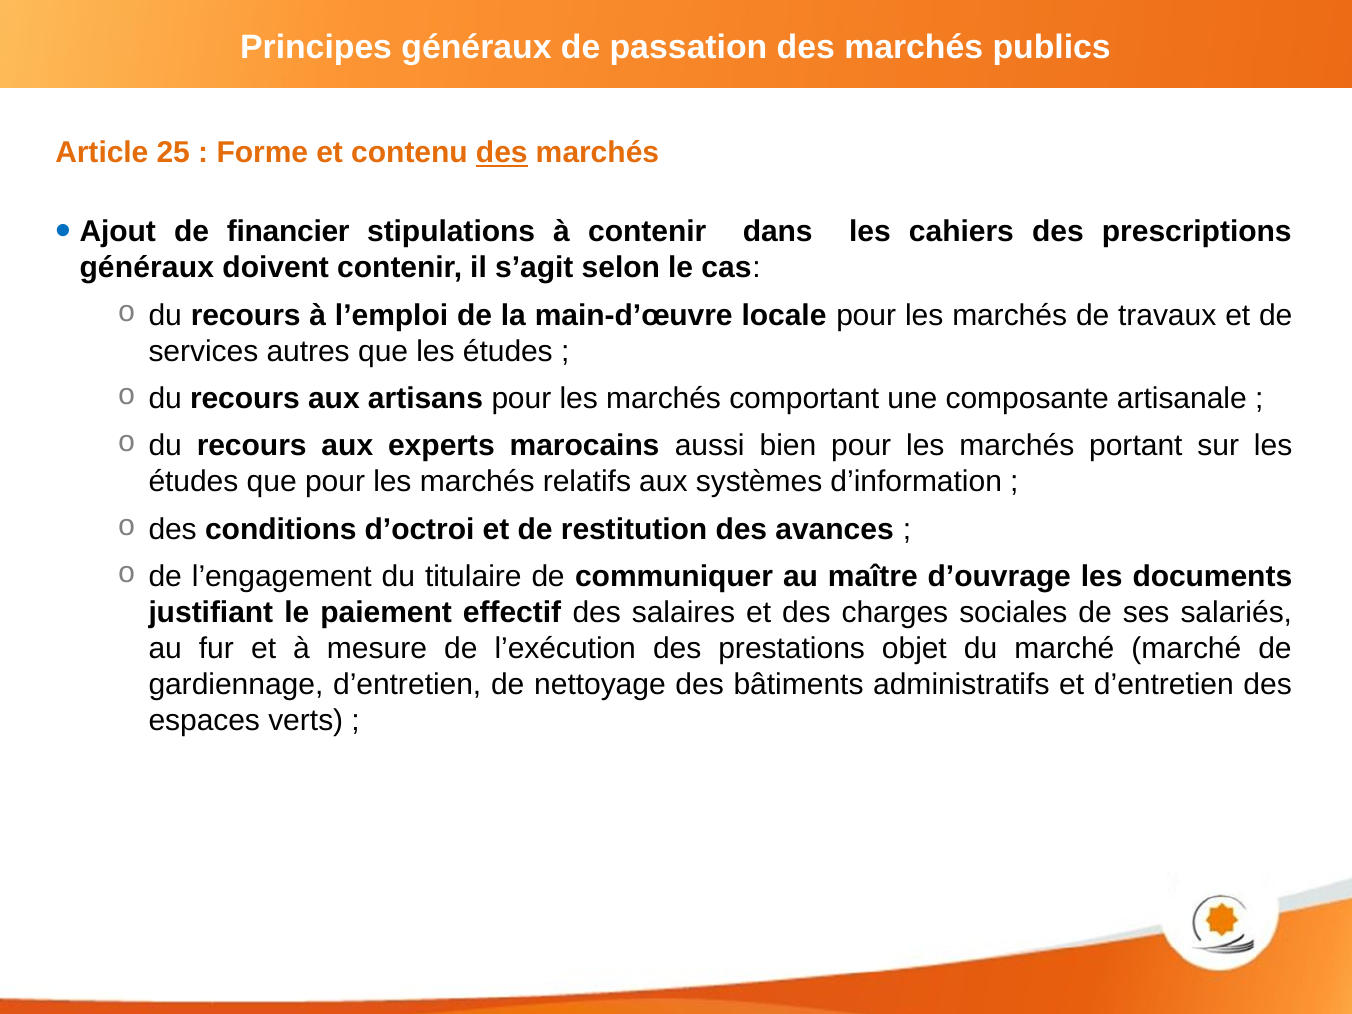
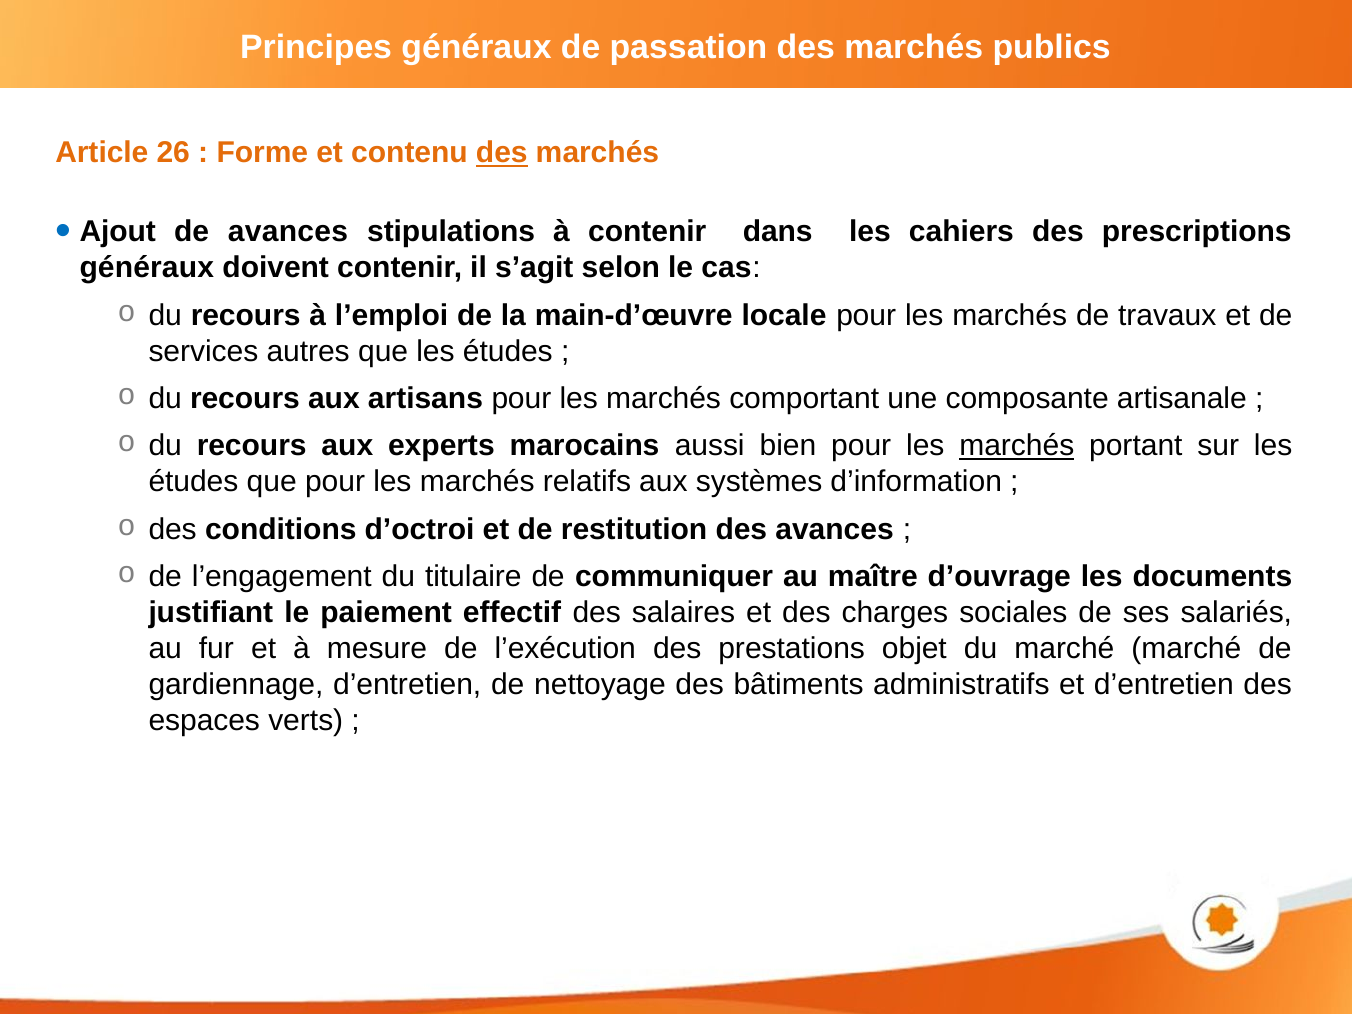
25: 25 -> 26 (173, 153)
de financier: financier -> avances (288, 232)
marchés underline: none -> present (1017, 446)
